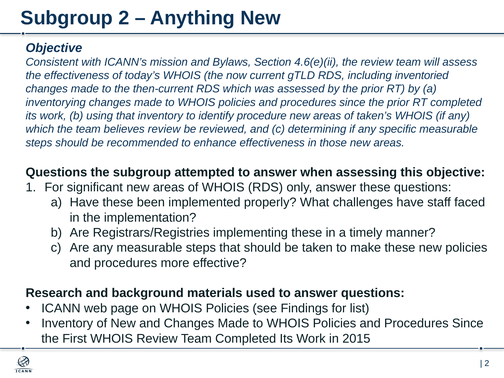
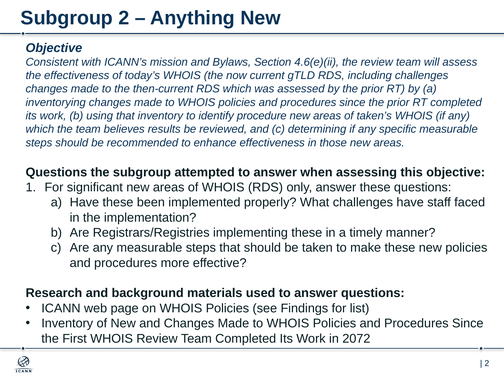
including inventoried: inventoried -> challenges (422, 76)
believes review: review -> results (164, 129)
2015: 2015 -> 2072 (356, 339)
